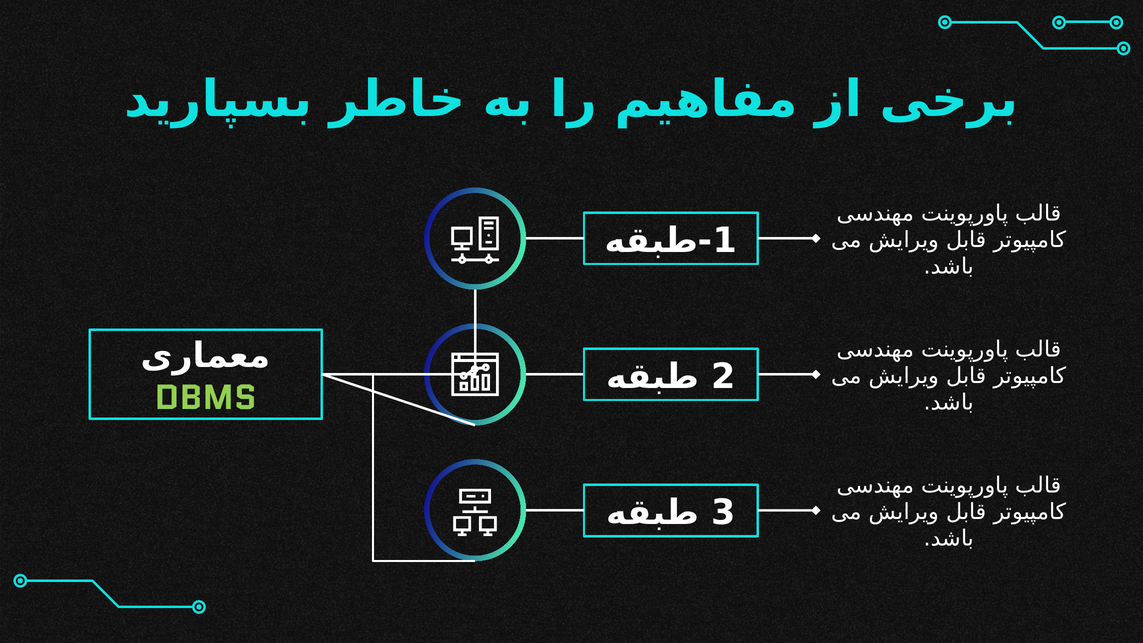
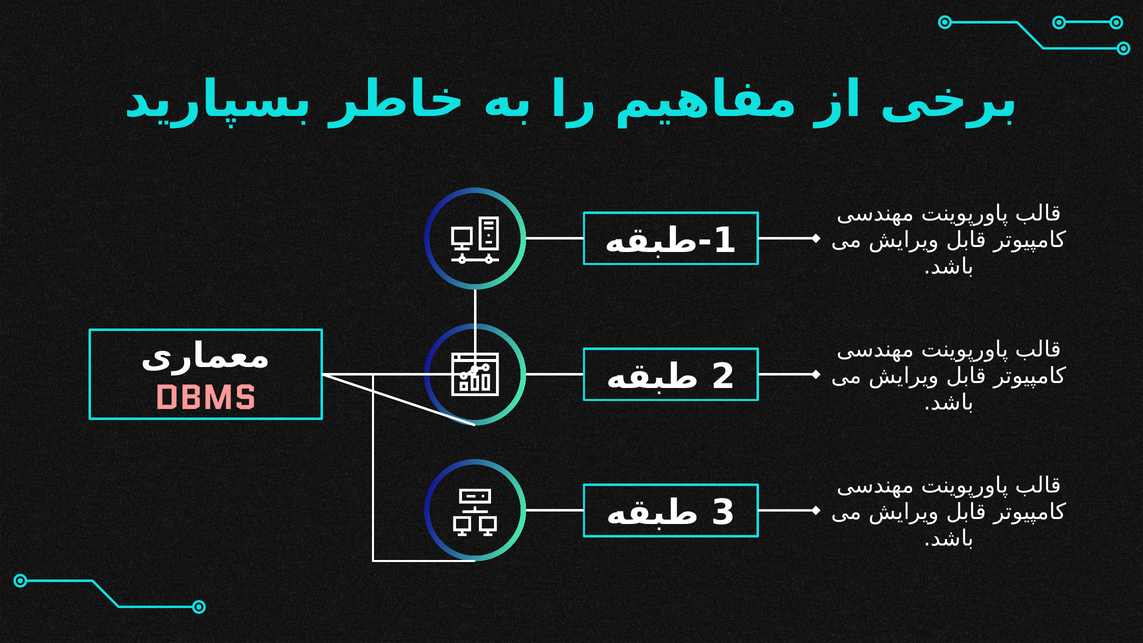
DBMS colour: light green -> pink (206, 398)
